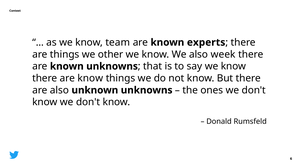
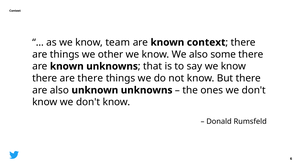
known experts: experts -> context (206, 42)
week: week -> some (223, 54)
are know: know -> there (90, 78)
